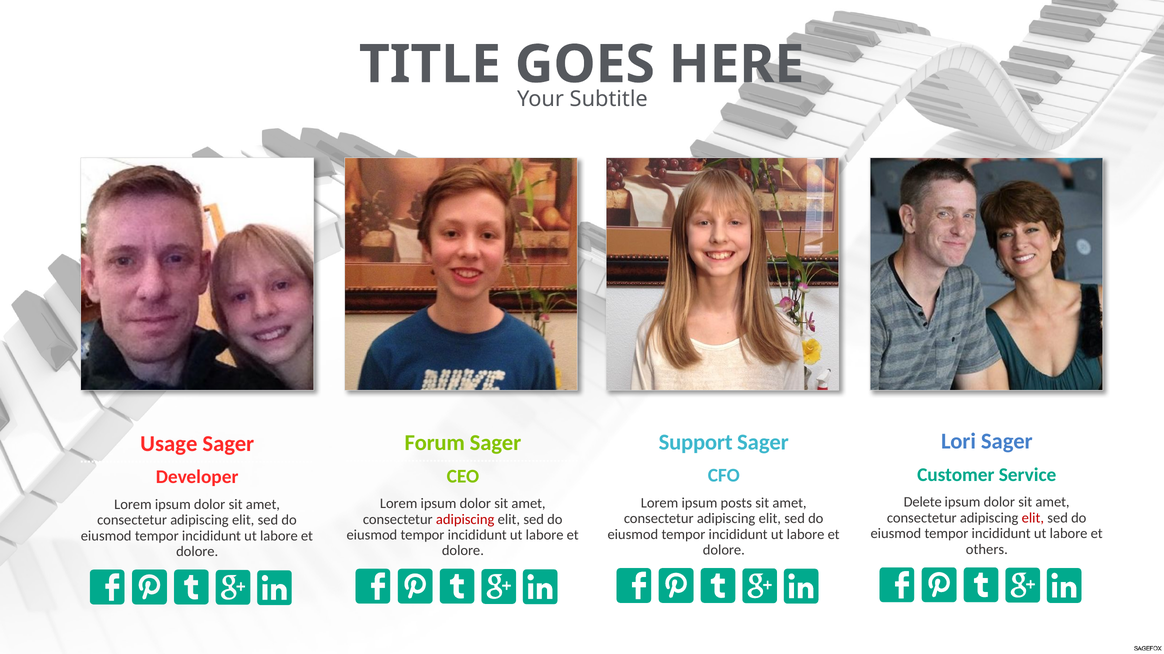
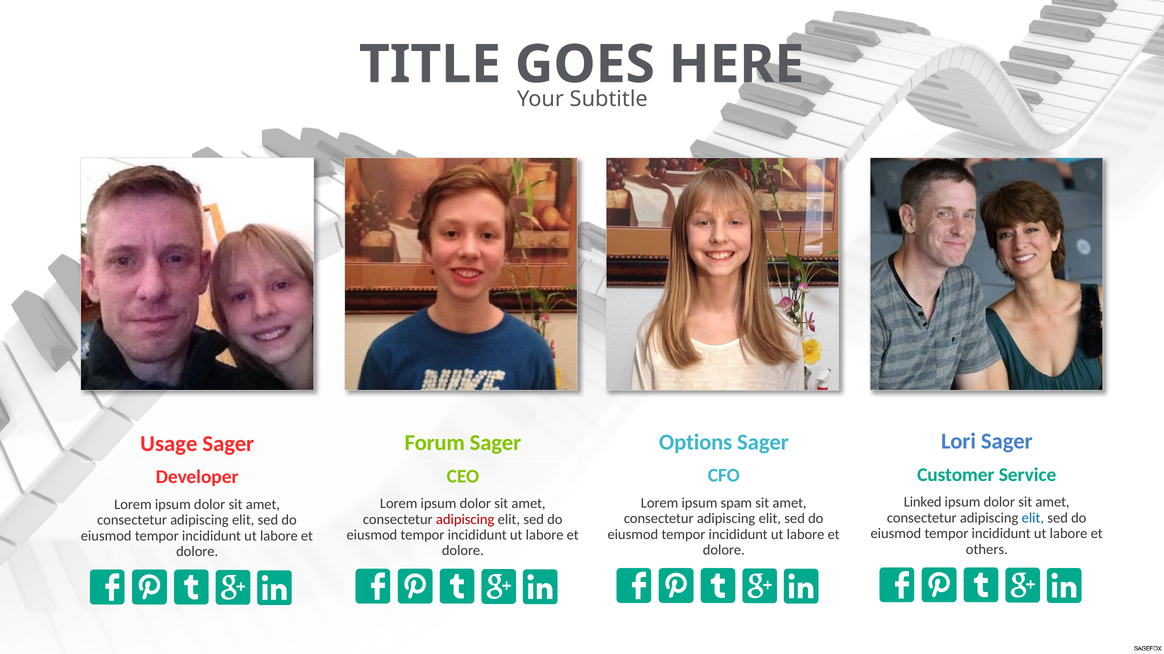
Support: Support -> Options (696, 443)
Delete: Delete -> Linked (923, 503)
posts: posts -> spam (736, 503)
elit colour: red -> blue (1033, 518)
